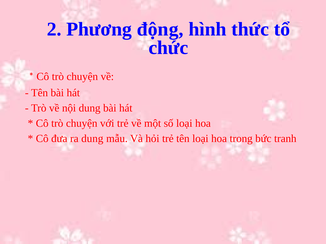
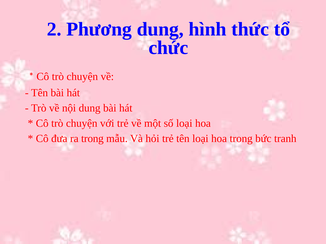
Phương động: động -> dung (160, 29)
ra dung: dung -> trong (92, 139)
